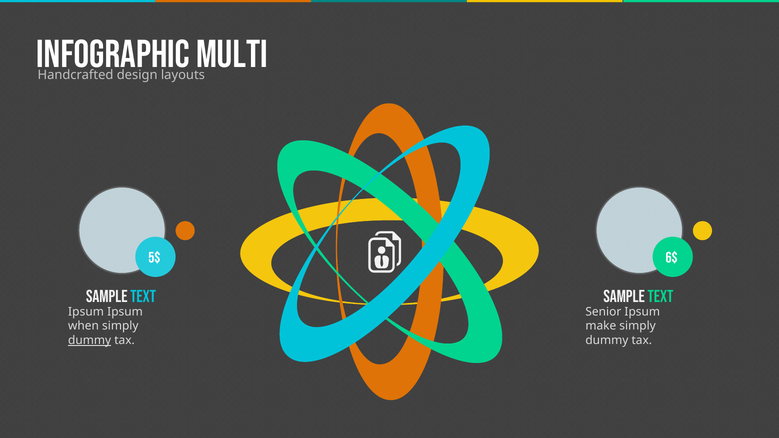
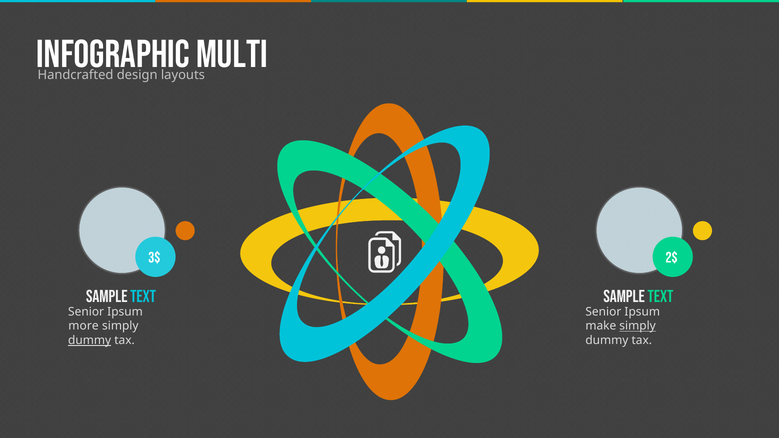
5$: 5$ -> 3$ (154, 258)
6$: 6$ -> 2$ (672, 258)
Ipsum: Ipsum -> Senior (86, 312)
when: when -> more (83, 326)
simply underline: none -> present (638, 326)
